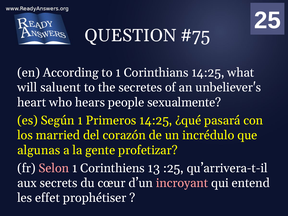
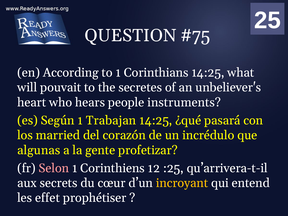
saluent: saluent -> pouvait (61, 87)
sexualmente: sexualmente -> instruments (184, 102)
Primeros: Primeros -> Trabajan (111, 120)
Corinthiens 13: 13 -> 12 (154, 168)
incroyant colour: pink -> yellow (182, 183)
